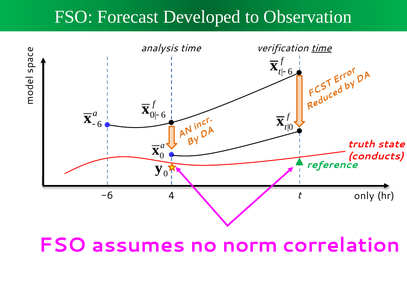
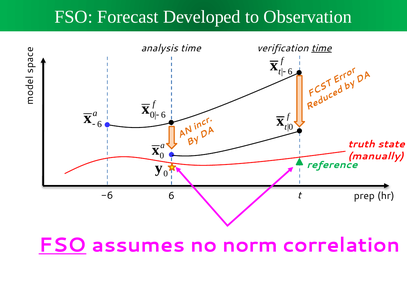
conducts: conducts -> manually (376, 156)
-6 4: 4 -> 6 (171, 196)
only: only -> prep (364, 196)
FSO underline: none -> present (63, 245)
